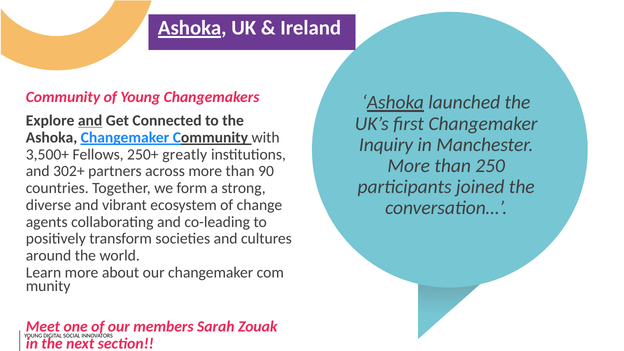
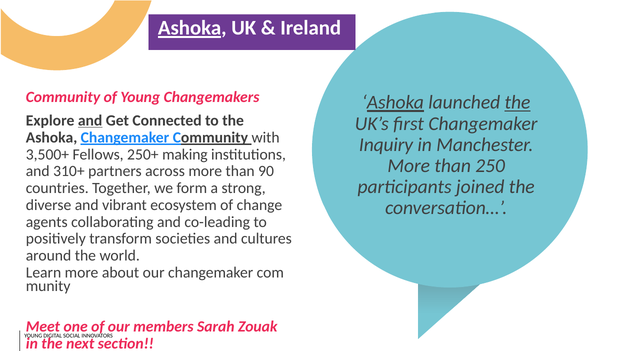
the underline: none -> present (517, 103)
greatly: greatly -> making (185, 155)
302+: 302+ -> 310+ (69, 171)
